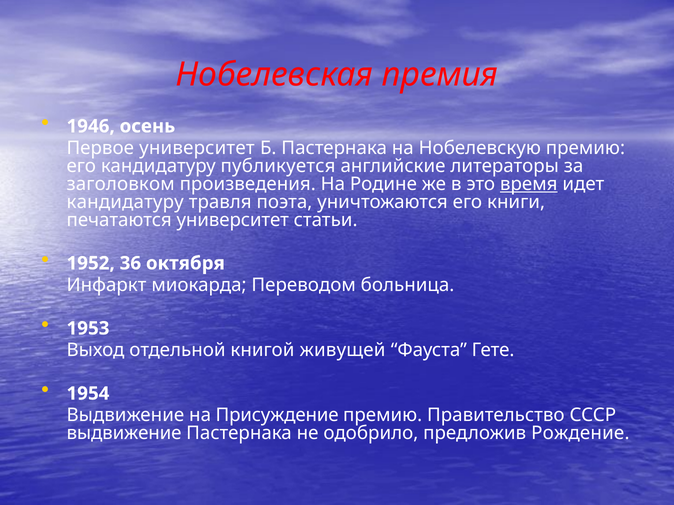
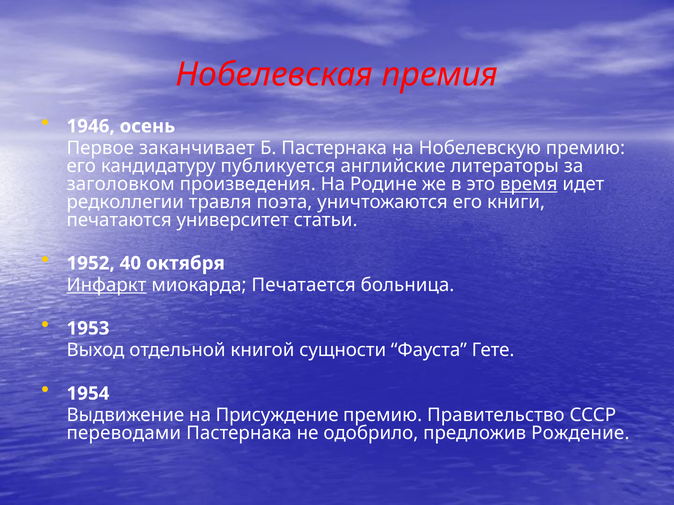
Первое университет: университет -> заканчивает (197, 148)
кандидатуру: кандидатуру -> редколлегии (125, 202)
36: 36 -> 40 (130, 263)
Инфаркт underline: none -> present (107, 285)
Переводом: Переводом -> Печатается (304, 285)
живущей: живущей -> сущности (343, 350)
выдвижение: выдвижение -> переводами (124, 434)
